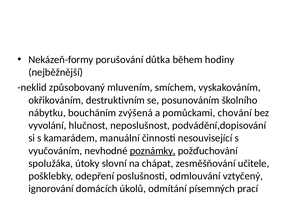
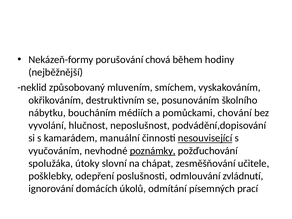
důtka: důtka -> chová (158, 60)
zvýšená: zvýšená -> médiích (136, 113)
nesouvisející underline: none -> present (205, 138)
vztyčený: vztyčený -> zvládnutí (243, 176)
